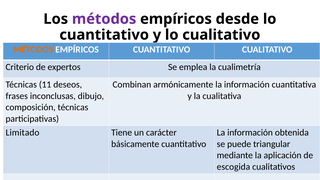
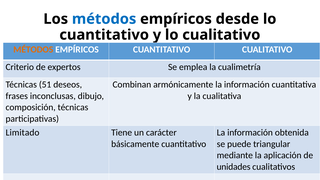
métodos colour: purple -> blue (104, 19)
11: 11 -> 51 (45, 85)
escogida: escogida -> unidades (234, 167)
